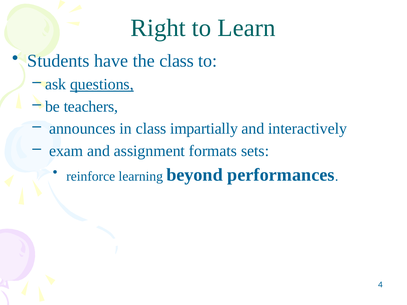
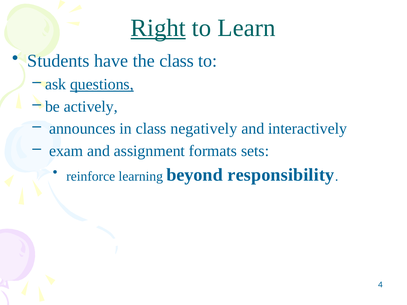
Right underline: none -> present (158, 28)
teachers: teachers -> actively (91, 107)
impartially: impartially -> negatively (204, 129)
performances: performances -> responsibility (281, 175)
